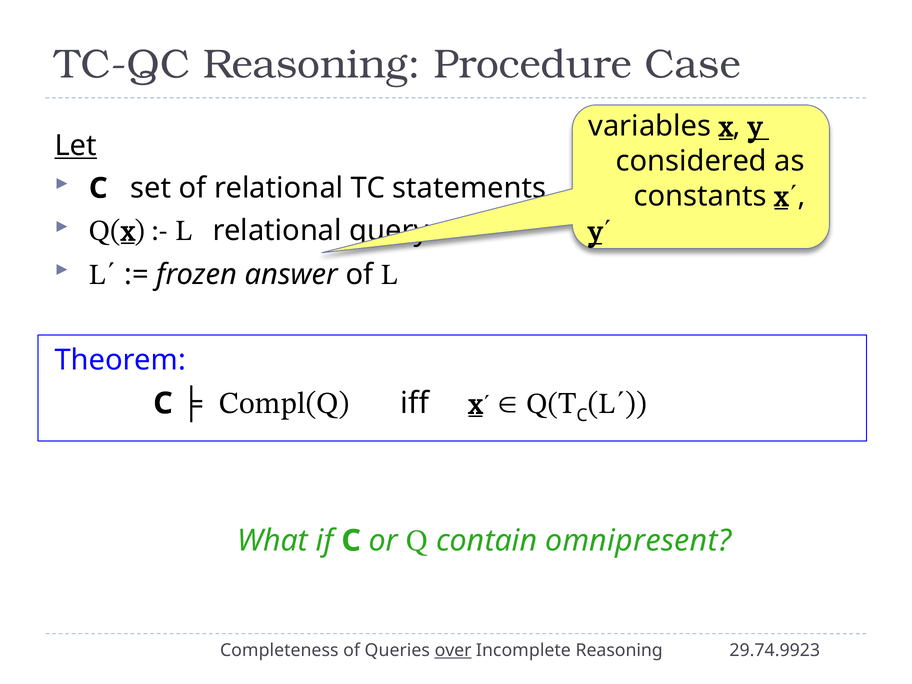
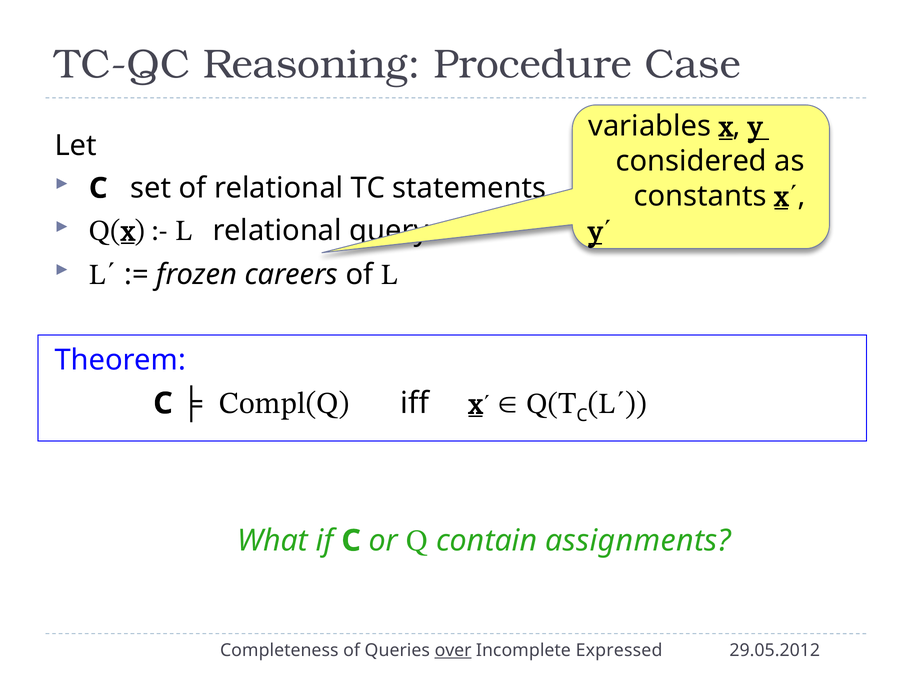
Let underline: present -> none (76, 146)
answer: answer -> careers (291, 275)
omnipresent: omnipresent -> assignments (638, 541)
Incomplete Reasoning: Reasoning -> Expressed (619, 650)
29.74.9923: 29.74.9923 -> 29.05.2012 (775, 650)
